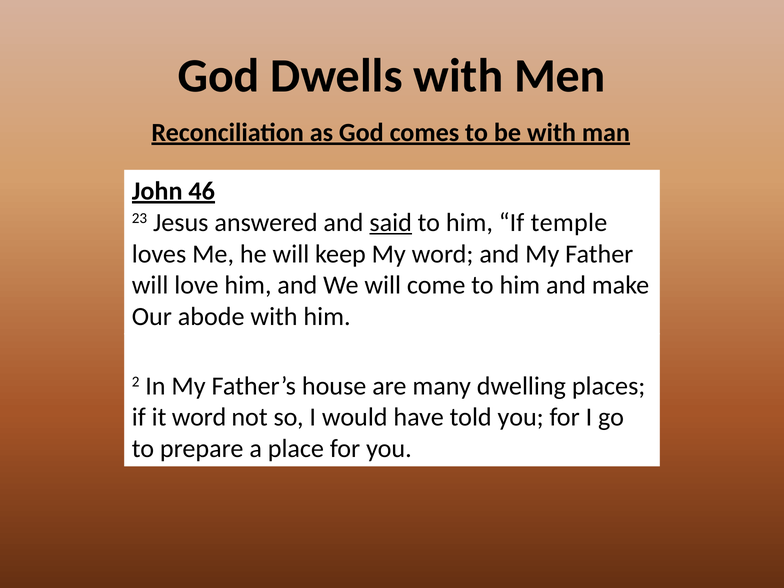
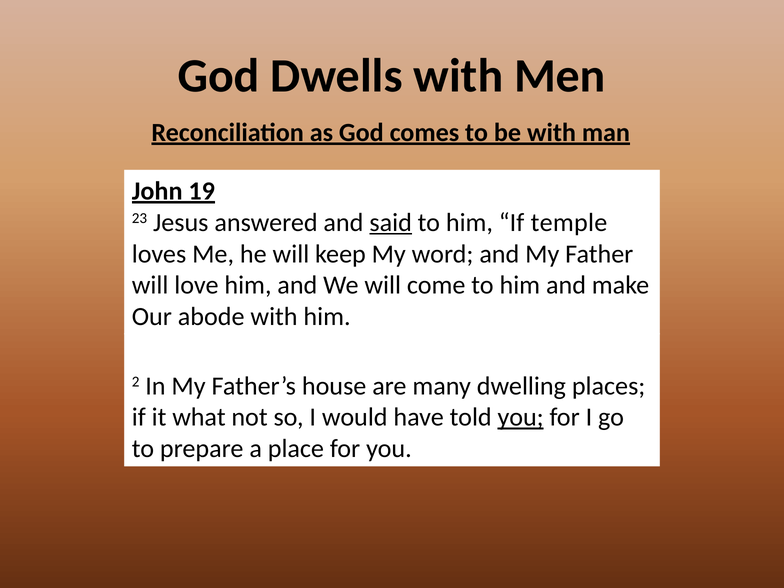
46: 46 -> 19 (202, 191)
it word: word -> what (199, 417)
you underline: none -> present (521, 417)
